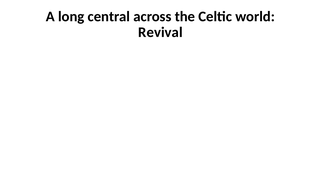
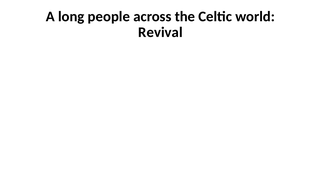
central: central -> people (109, 17)
